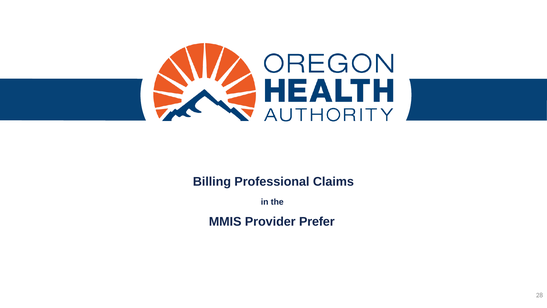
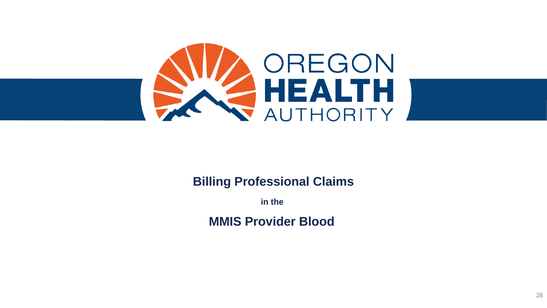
Prefer: Prefer -> Blood (317, 221)
